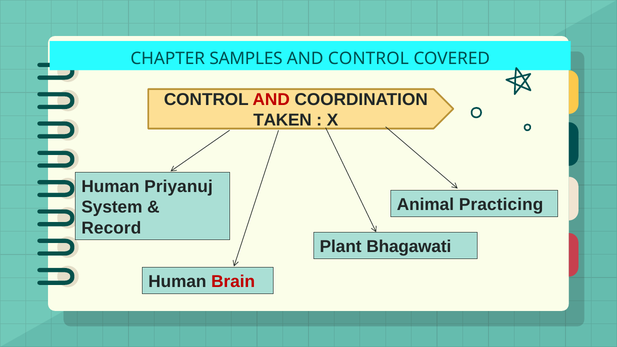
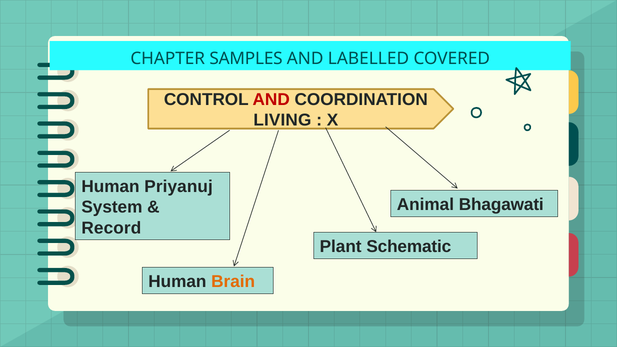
AND CONTROL: CONTROL -> LABELLED (368, 59)
TAKEN: TAKEN -> LIVING (282, 120)
Practicing: Practicing -> Bhagawati (501, 205)
Bhagawati: Bhagawati -> Schematic (409, 247)
Brain colour: red -> orange (233, 282)
